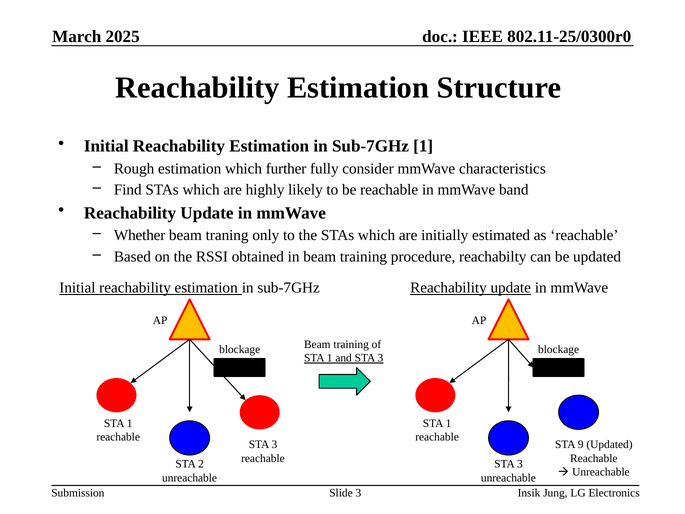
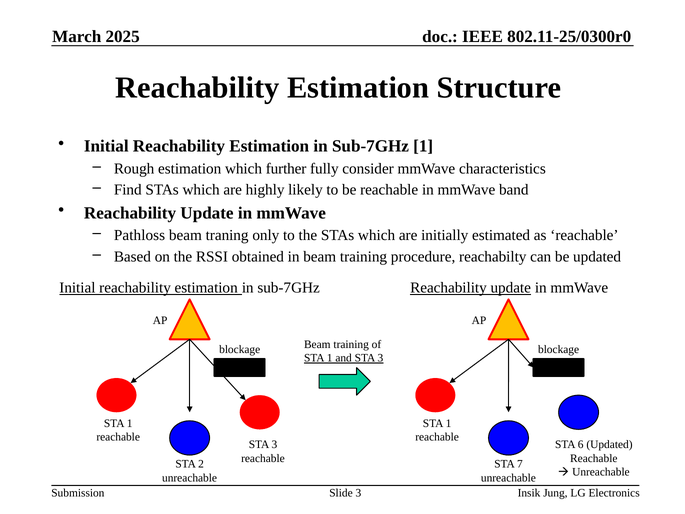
Whether: Whether -> Pathloss (140, 235)
9: 9 -> 6 (581, 444)
3: 3 -> 7 (520, 464)
